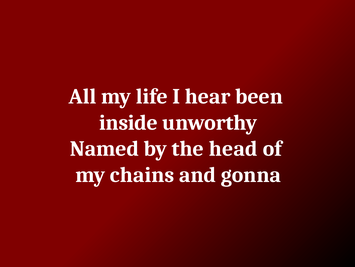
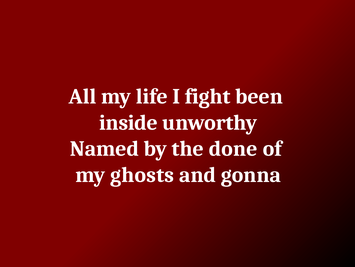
hear: hear -> fight (208, 96)
head: head -> done (233, 148)
chains: chains -> ghosts (142, 174)
